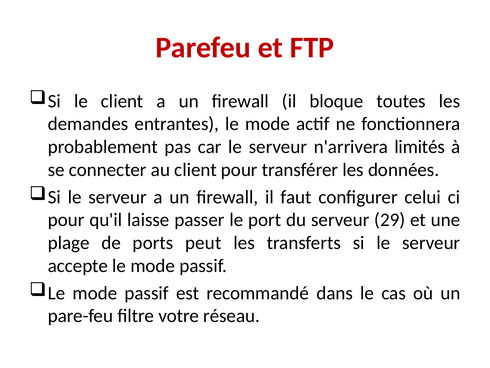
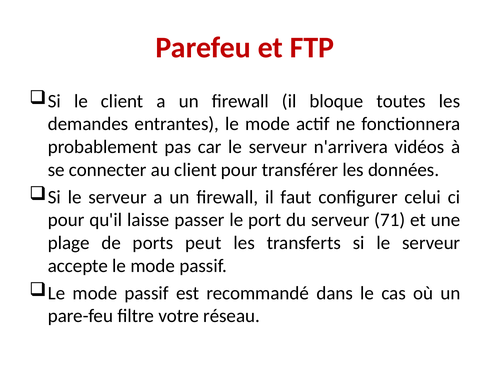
limités: limités -> vidéos (420, 147)
29: 29 -> 71 (390, 220)
